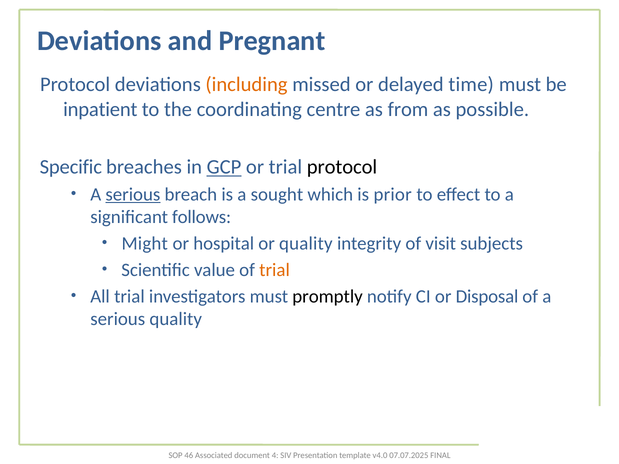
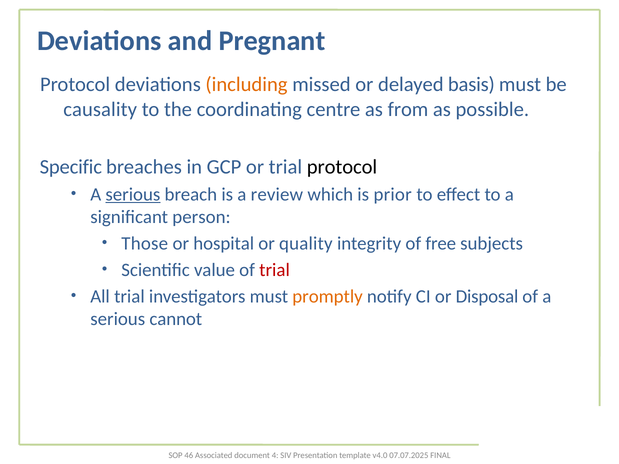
time: time -> basis (471, 85)
inpatient: inpatient -> causality (100, 109)
GCP underline: present -> none (224, 167)
sought: sought -> review (277, 194)
follows: follows -> person (201, 217)
Might: Might -> Those (145, 244)
visit: visit -> free (441, 244)
trial colour: orange -> red (275, 270)
promptly colour: black -> orange (328, 296)
serious quality: quality -> cannot (176, 319)
